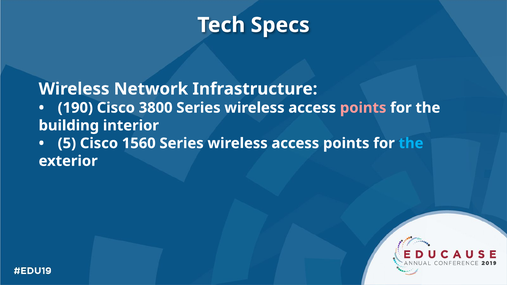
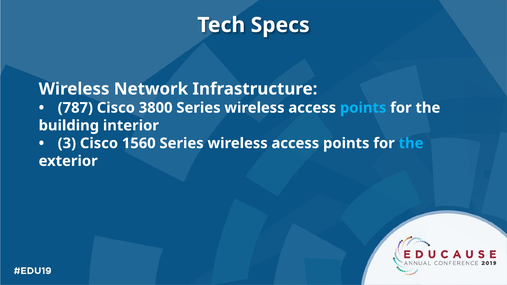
190: 190 -> 787 (75, 108)
points colour: pink -> light blue (363, 108)
5: 5 -> 3 (67, 143)
